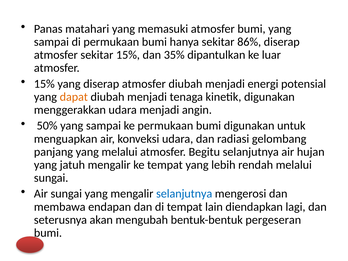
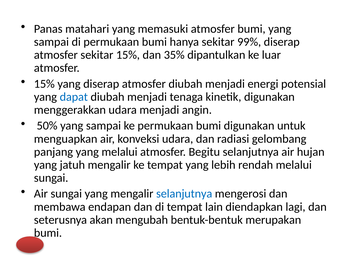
86%: 86% -> 99% (249, 42)
dapat colour: orange -> blue (74, 97)
pergeseran: pergeseran -> merupakan (273, 220)
